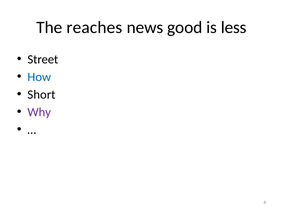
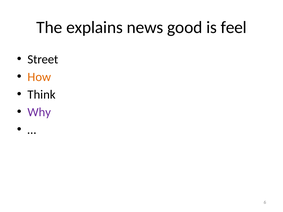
reaches: reaches -> explains (95, 27)
less: less -> feel (234, 27)
How colour: blue -> orange (39, 77)
Short: Short -> Think (42, 95)
